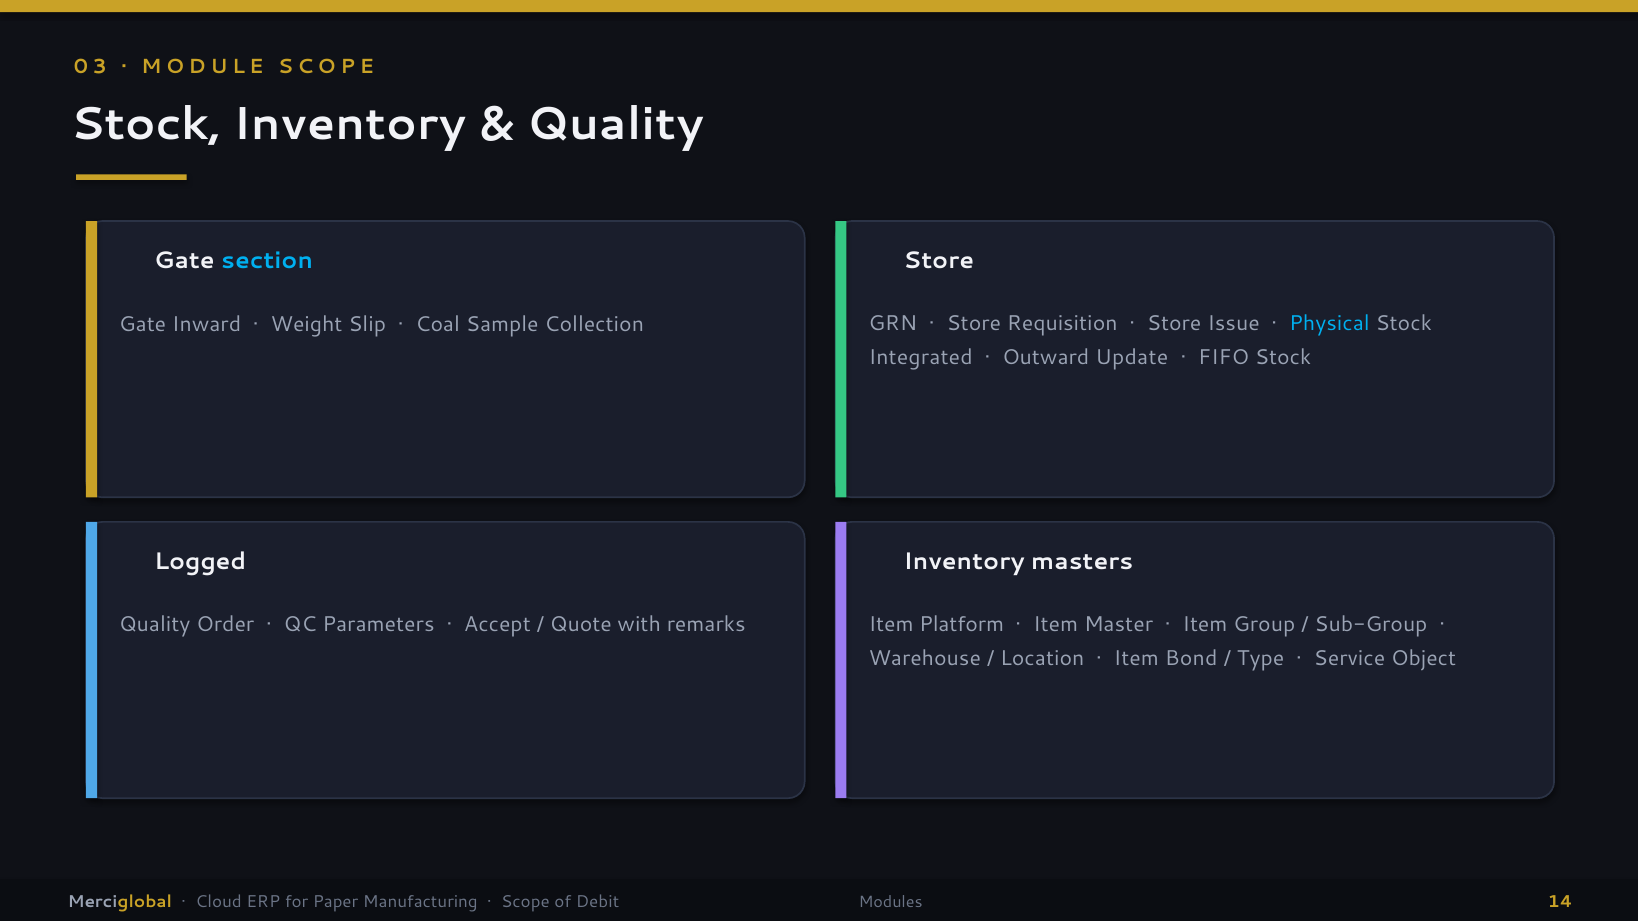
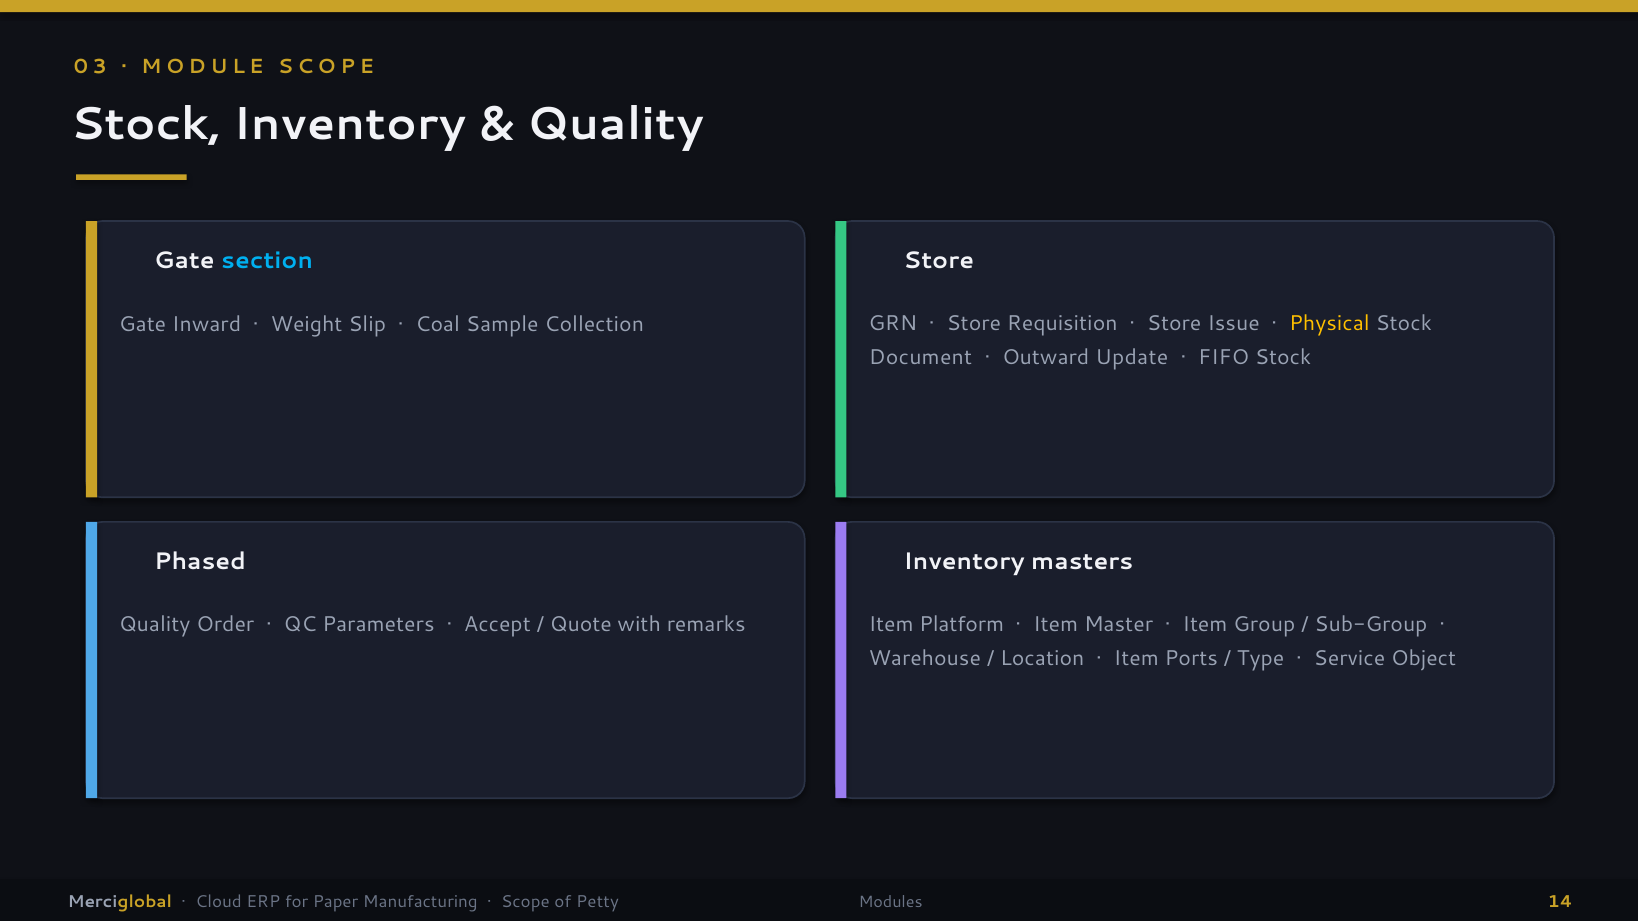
Physical colour: light blue -> yellow (1329, 324)
Integrated: Integrated -> Document (921, 357)
Logged: Logged -> Phased (200, 562)
Bond: Bond -> Ports (1191, 658)
Debit: Debit -> Petty (597, 902)
